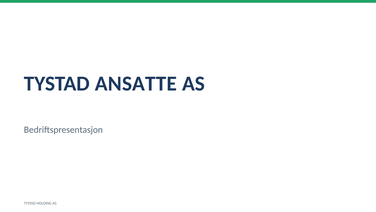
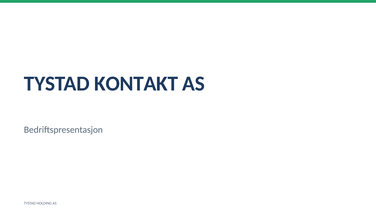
ANSATTE: ANSATTE -> KONTAKT (136, 83)
